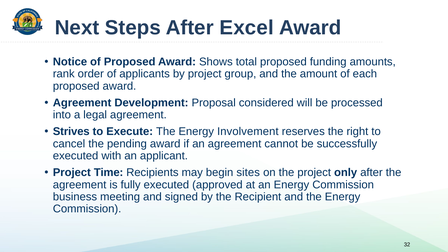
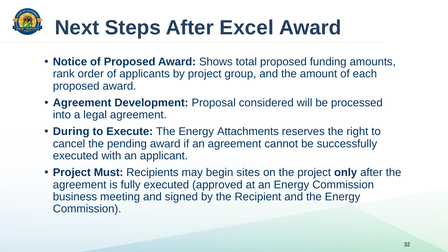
Strives: Strives -> During (71, 132)
Involvement: Involvement -> Attachments (248, 132)
Time: Time -> Must (109, 173)
